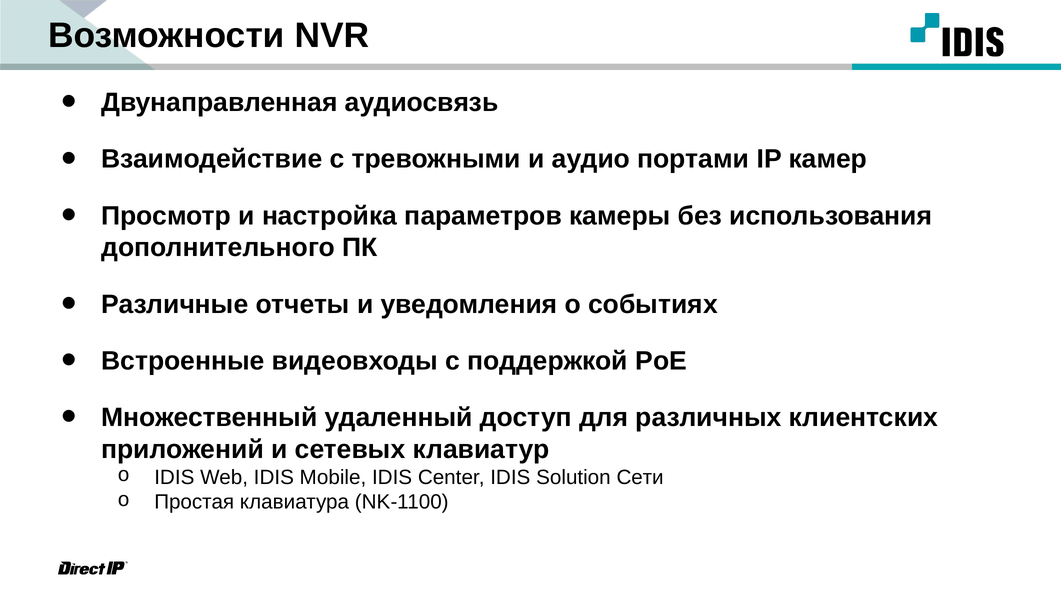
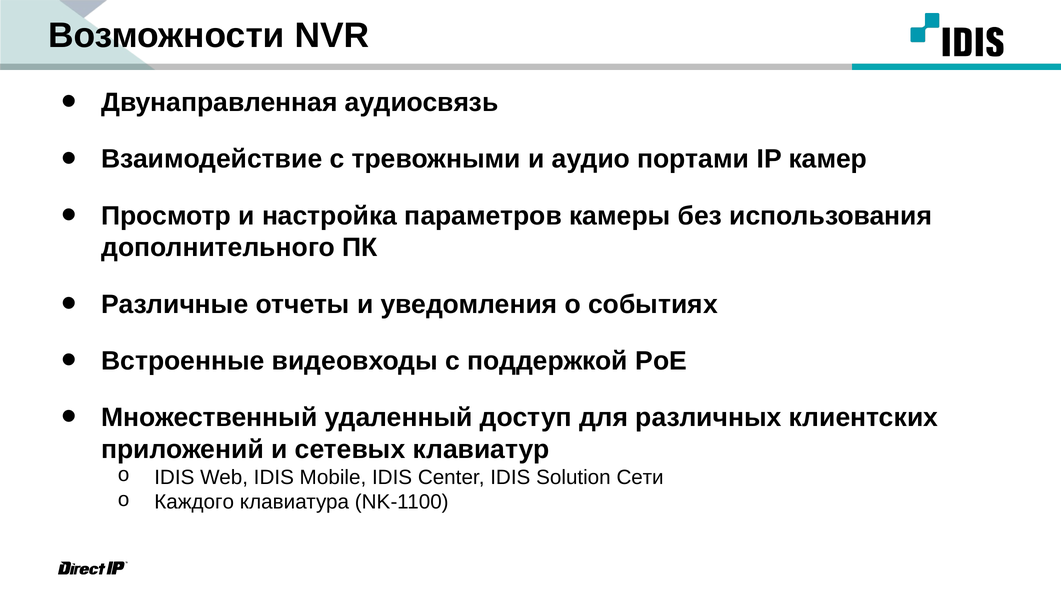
Простая: Простая -> Каждого (194, 502)
